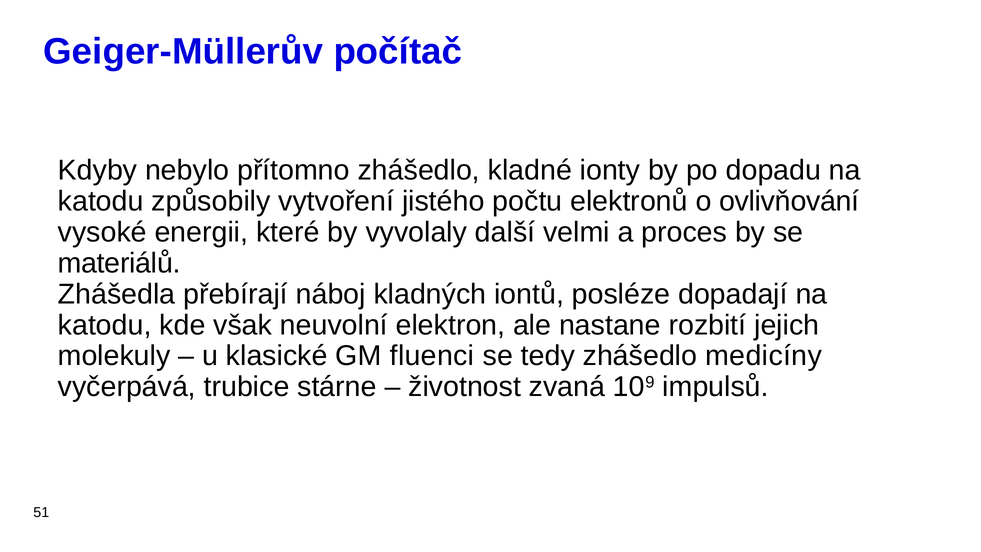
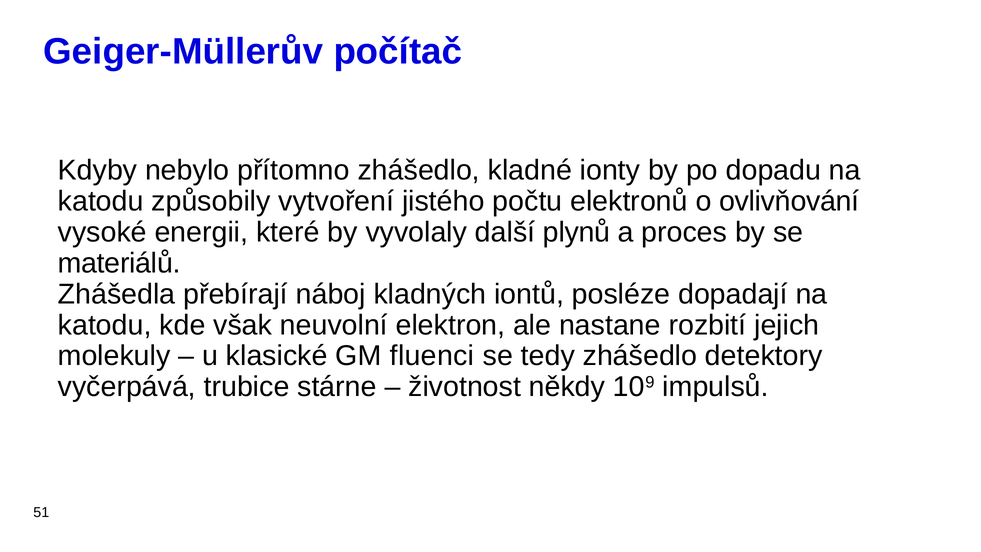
velmi: velmi -> plynů (577, 232)
medicíny: medicíny -> detektory (764, 356)
zvaná: zvaná -> někdy (567, 387)
